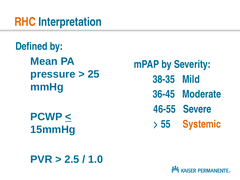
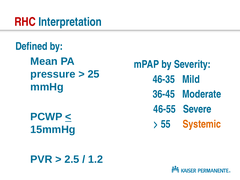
RHC colour: orange -> red (25, 22)
38-35: 38-35 -> 46-35 (164, 79)
1.0: 1.0 -> 1.2 (96, 159)
